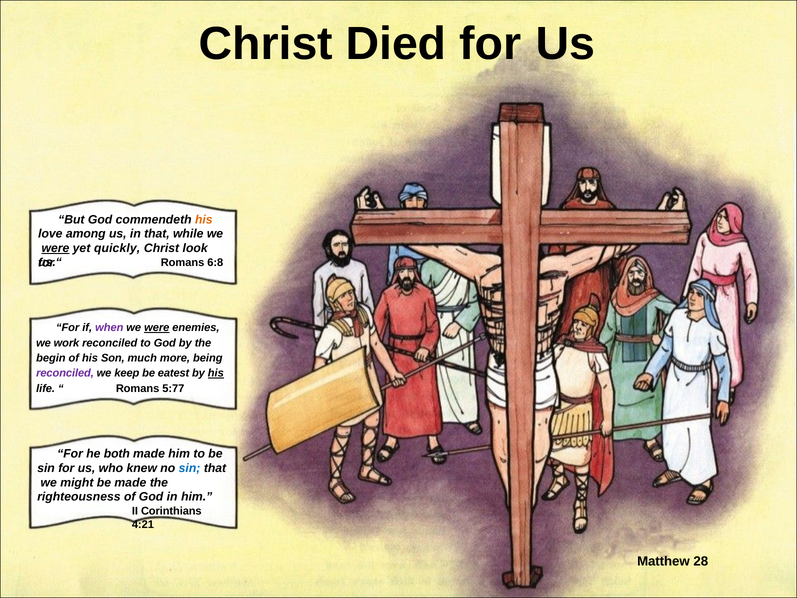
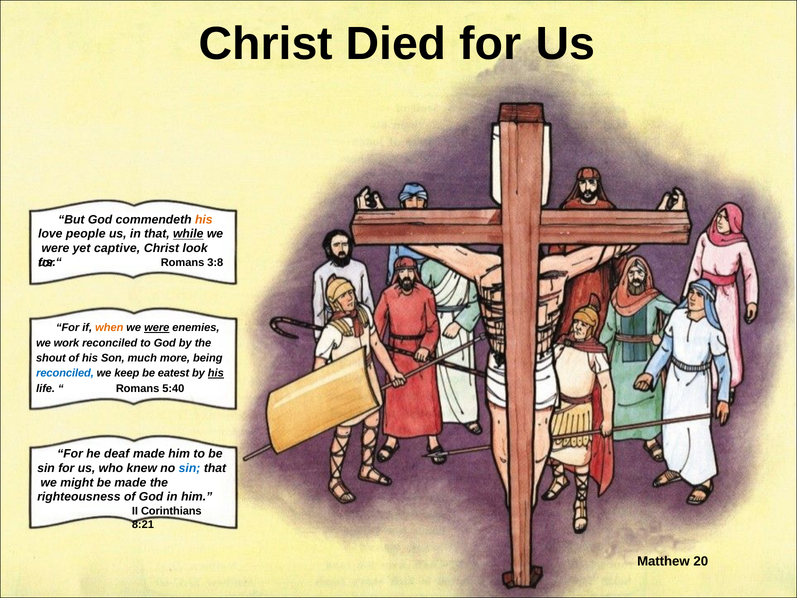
among: among -> people (86, 234)
while underline: none -> present (188, 234)
were underline: present -> none (55, 248)
quickly: quickly -> captive (117, 248)
6:8: 6:8 -> 3:8 (215, 263)
when colour: purple -> orange (109, 328)
begin: begin -> shout (51, 358)
reconciled colour: purple -> blue (65, 373)
5:77: 5:77 -> 5:40 (173, 388)
both: both -> deaf (117, 454)
4:21: 4:21 -> 8:21 (143, 524)
28: 28 -> 20 (701, 561)
